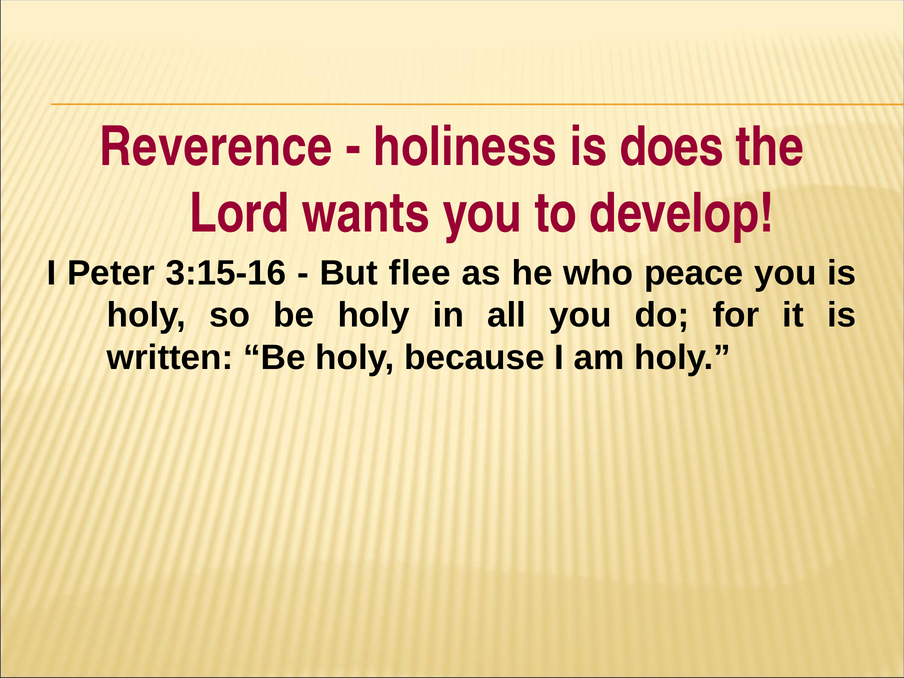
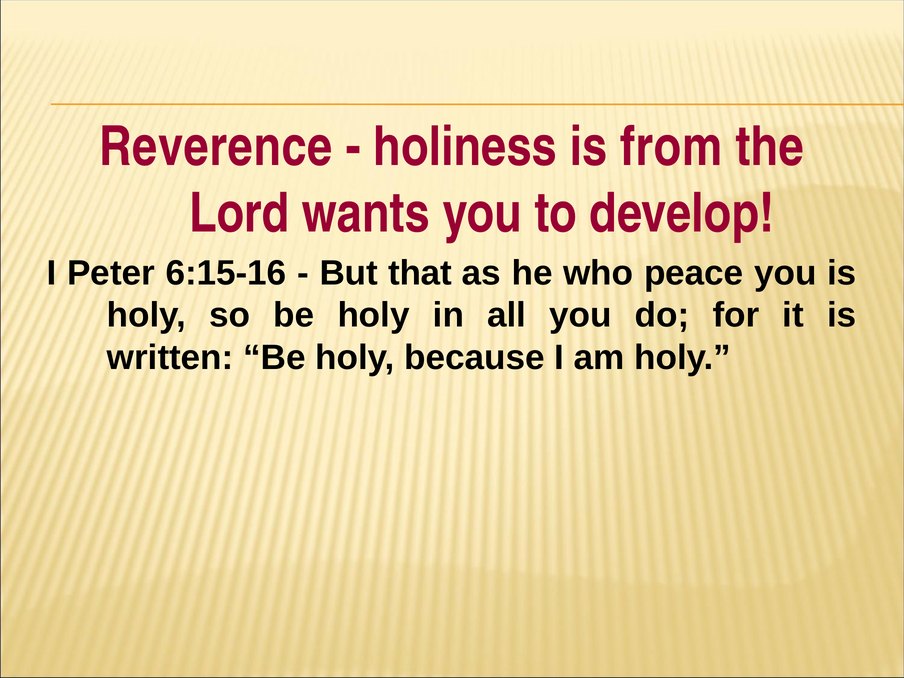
does: does -> from (671, 147)
3:15-16: 3:15-16 -> 6:15-16 (226, 273)
flee: flee -> that (420, 273)
